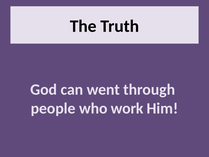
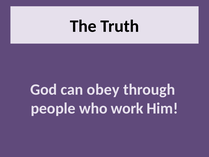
went: went -> obey (103, 89)
